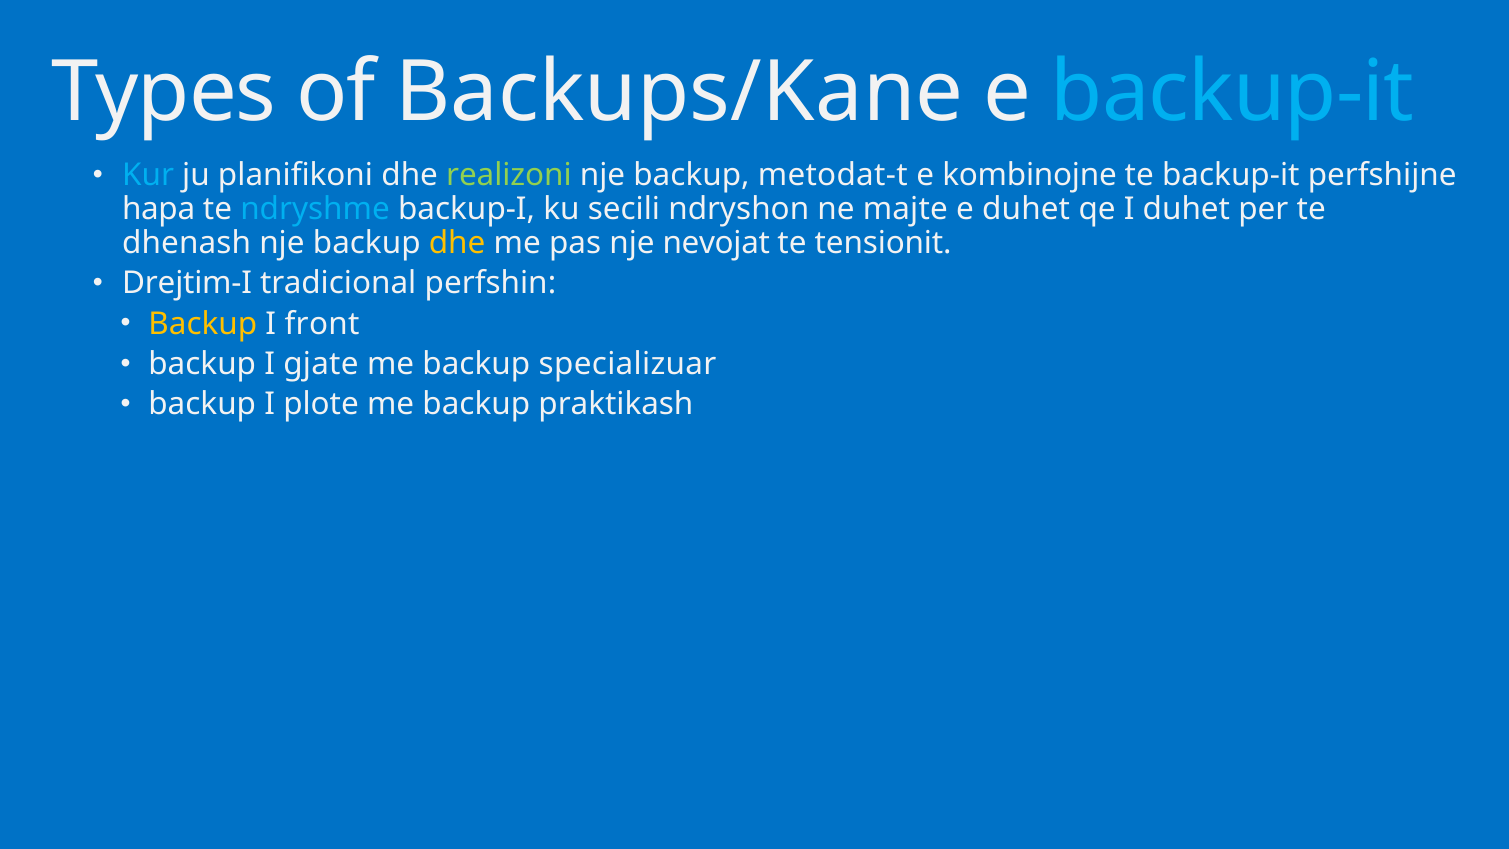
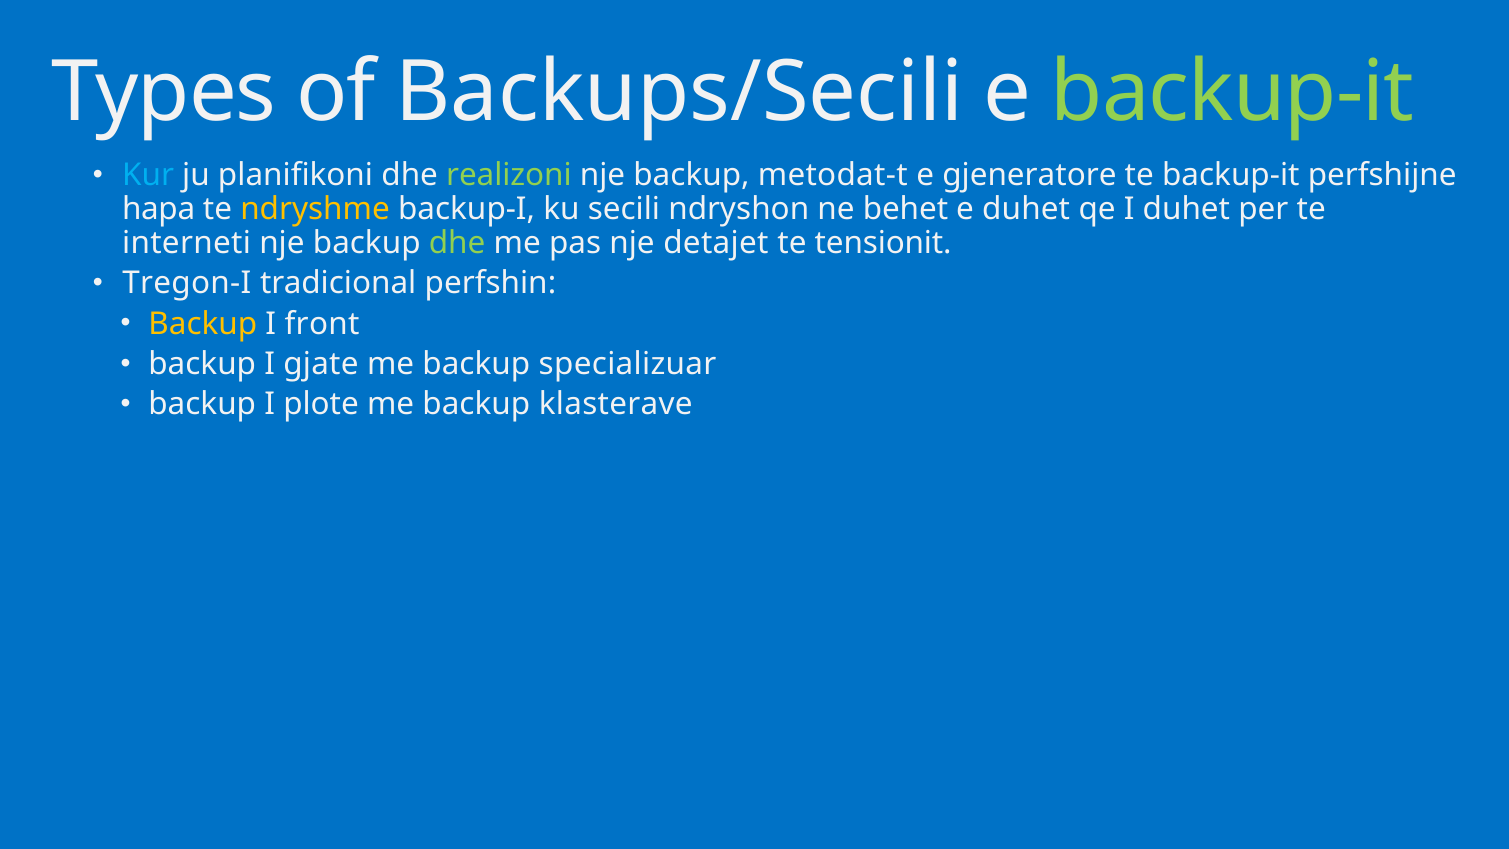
Backups/Kane: Backups/Kane -> Backups/Secili (680, 92)
backup-it colour: light blue -> light green (1233, 92)
kombinojne: kombinojne -> gjeneratore (1029, 175)
ndryshme colour: light blue -> yellow (315, 209)
majte: majte -> behet (905, 209)
dhenash: dhenash -> interneti (187, 243)
dhe colour: yellow -> light green (457, 243)
nevojat: nevojat -> detajet (716, 243)
Drejtim-I: Drejtim-I -> Tregon-I (187, 283)
praktikash: praktikash -> klasterave (616, 404)
